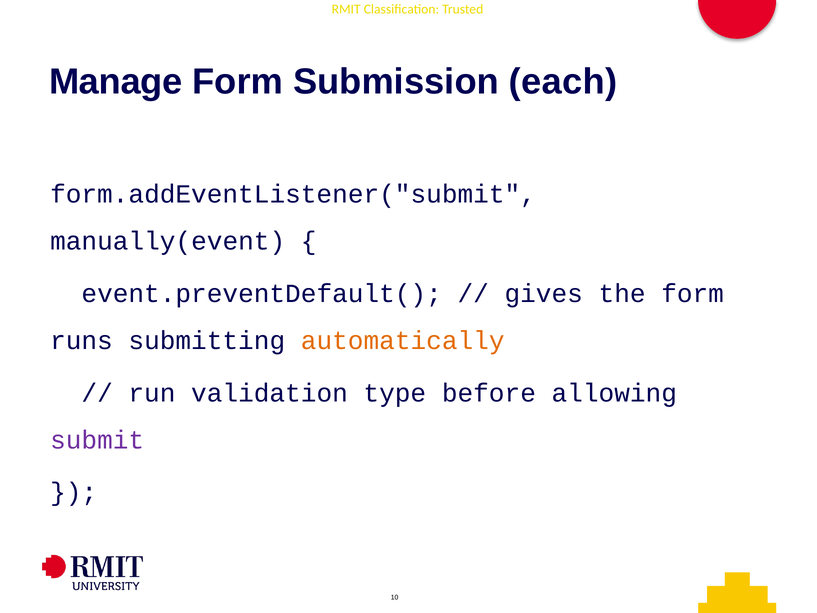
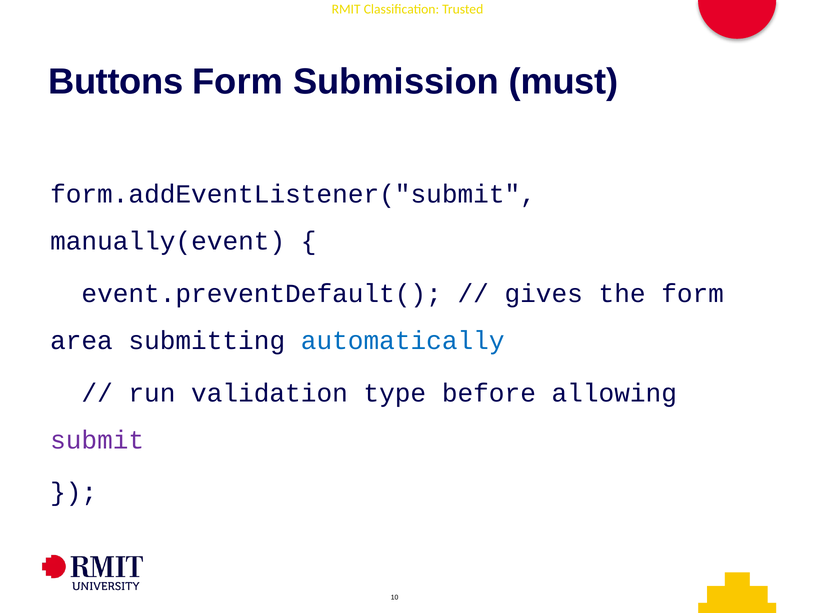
Manage: Manage -> Buttons (116, 82)
each: each -> must (563, 82)
runs: runs -> area (81, 340)
automatically colour: orange -> blue (403, 340)
